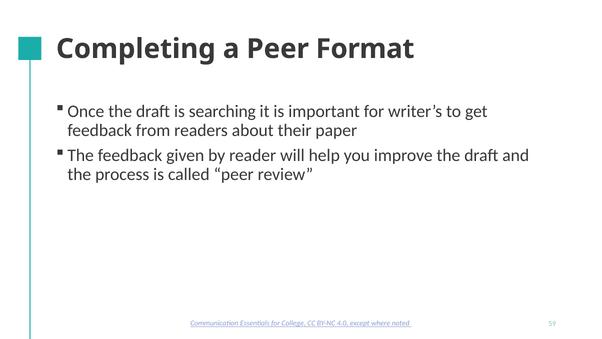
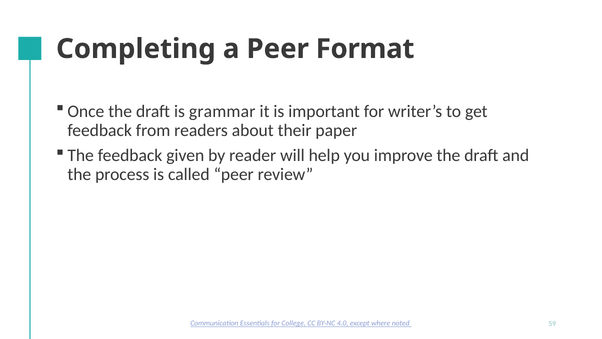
searching: searching -> grammar (222, 111)
